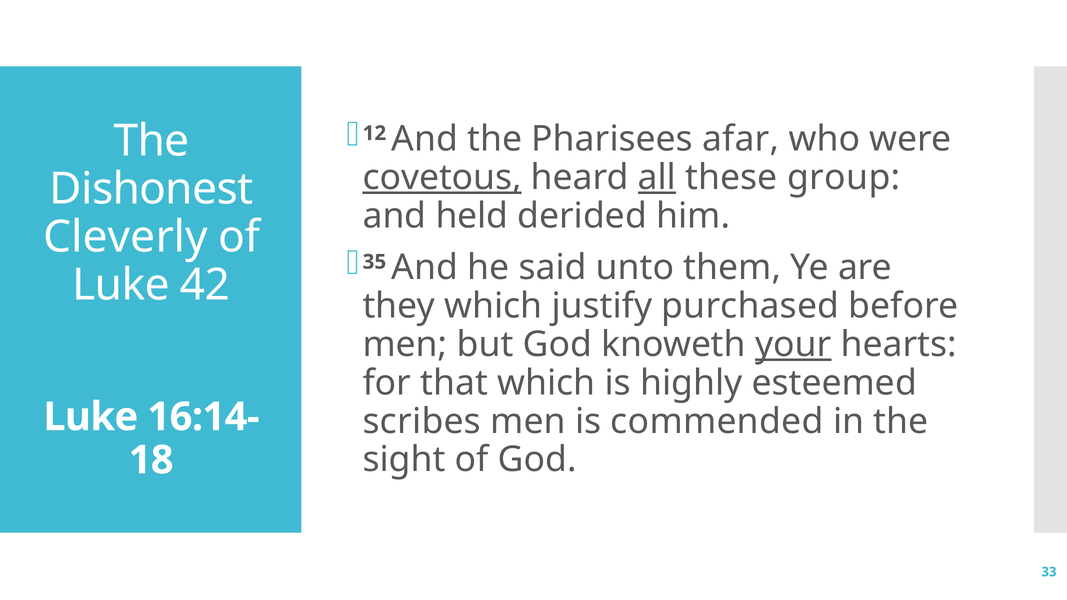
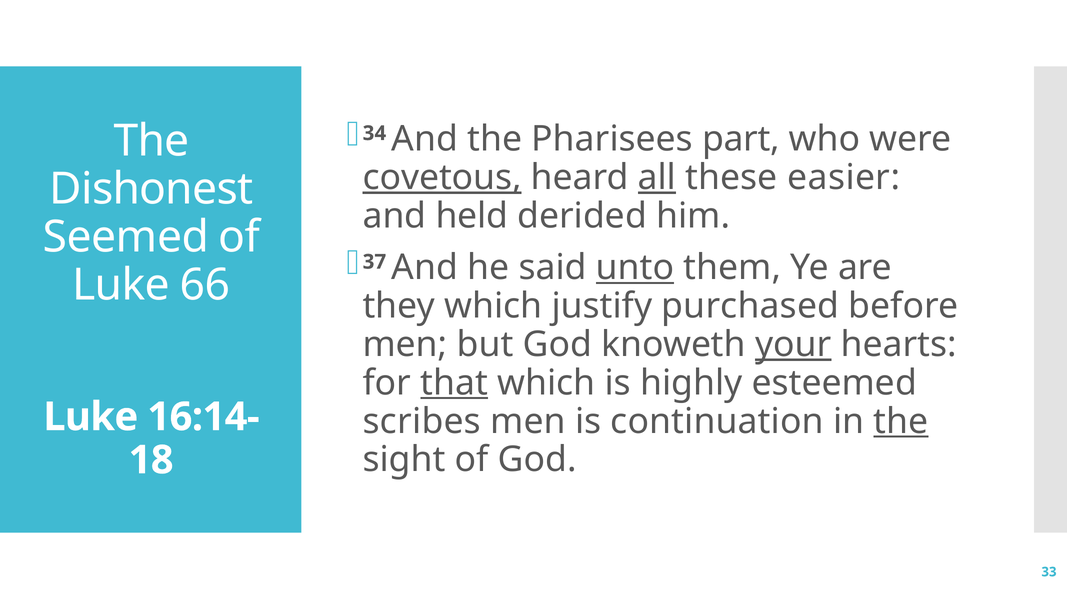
12: 12 -> 34 (374, 133)
afar: afar -> part (741, 139)
group: group -> easier (844, 177)
Cleverly: Cleverly -> Seemed (126, 237)
35: 35 -> 37 (374, 262)
unto underline: none -> present (635, 268)
42: 42 -> 66 (205, 285)
that underline: none -> present (454, 383)
commended: commended -> continuation (717, 421)
the underline: none -> present (901, 421)
